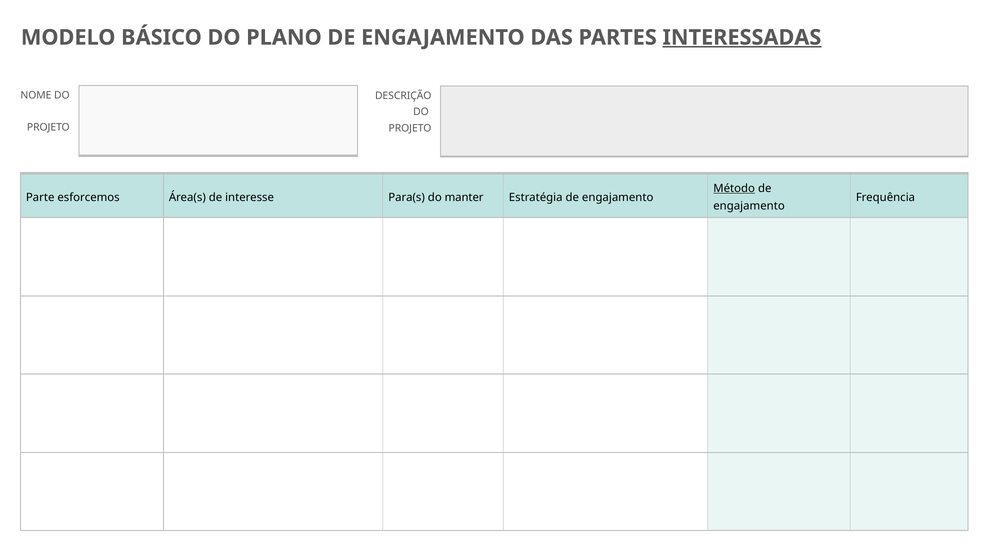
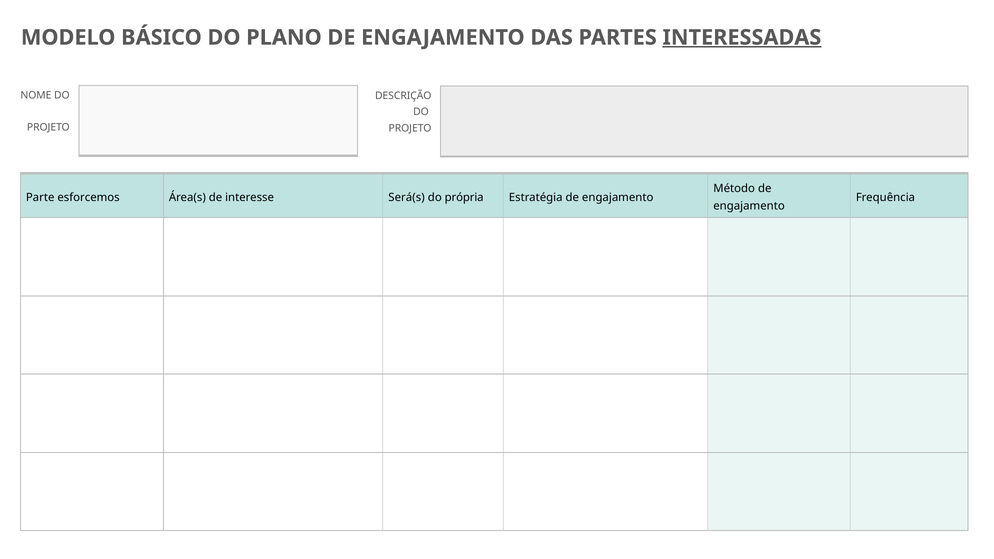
Método underline: present -> none (734, 188)
Para(s: Para(s -> Será(s (407, 197)
manter: manter -> própria (464, 197)
